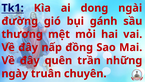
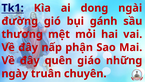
đồng: đồng -> phận (79, 47)
trần: trần -> giáo (89, 60)
